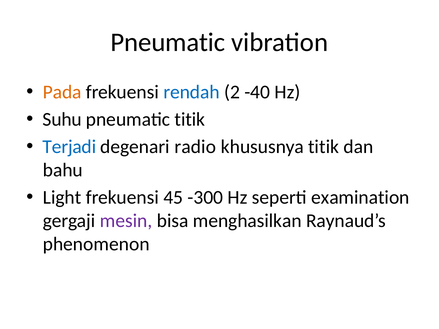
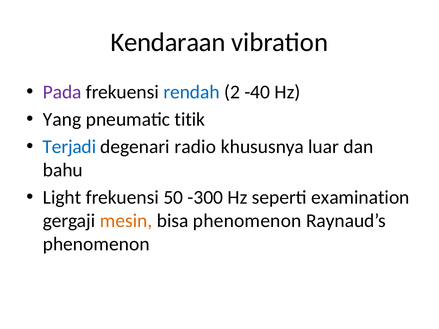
Pneumatic: Pneumatic -> Kendaraan (168, 42)
Pada colour: orange -> purple (62, 92)
Suhu: Suhu -> Yang (62, 119)
khususnya titik: titik -> luar (324, 147)
45: 45 -> 50 (173, 197)
mesin colour: purple -> orange (126, 221)
bisa menghasilkan: menghasilkan -> phenomenon (247, 221)
